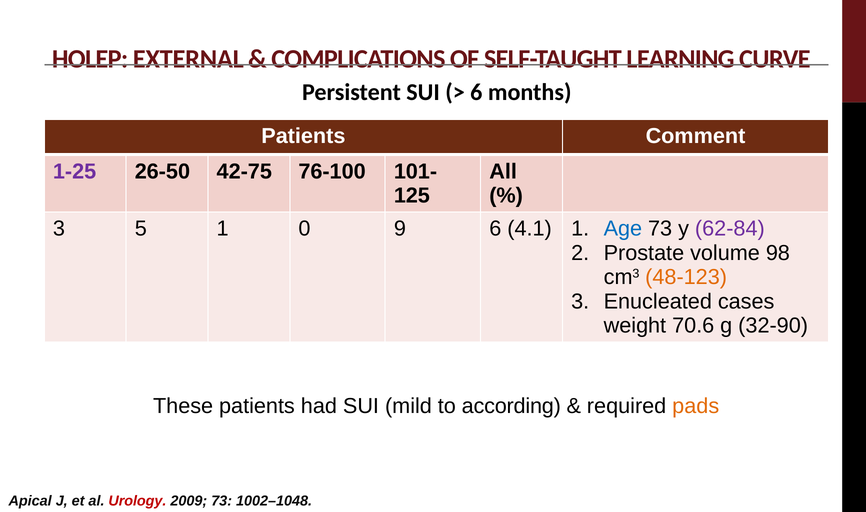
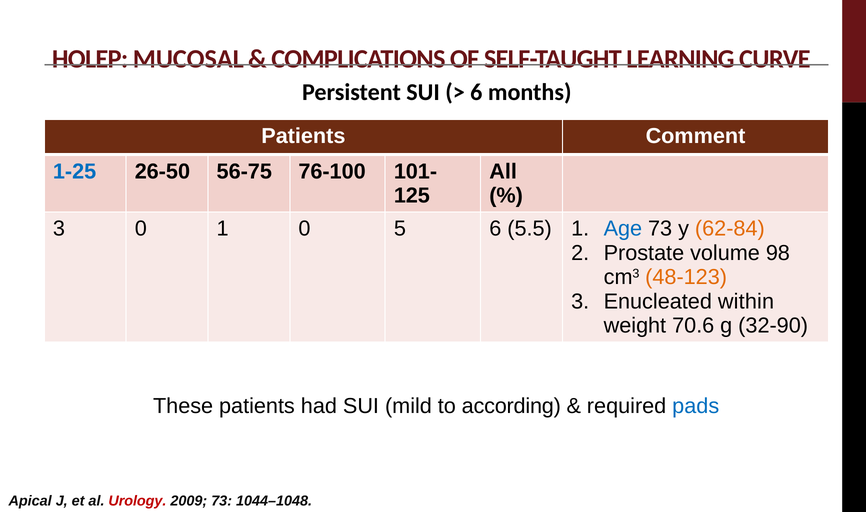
EXTERNAL: EXTERNAL -> MUCOSAL (188, 59)
1-25 colour: purple -> blue (75, 171)
42-75: 42-75 -> 56-75 (244, 171)
3 5: 5 -> 0 (141, 228)
9: 9 -> 5 (400, 228)
4.1: 4.1 -> 5.5 (530, 228)
62-84 colour: purple -> orange (730, 228)
cases: cases -> within (746, 301)
pads colour: orange -> blue (696, 406)
1002–1048: 1002–1048 -> 1044–1048 (274, 501)
